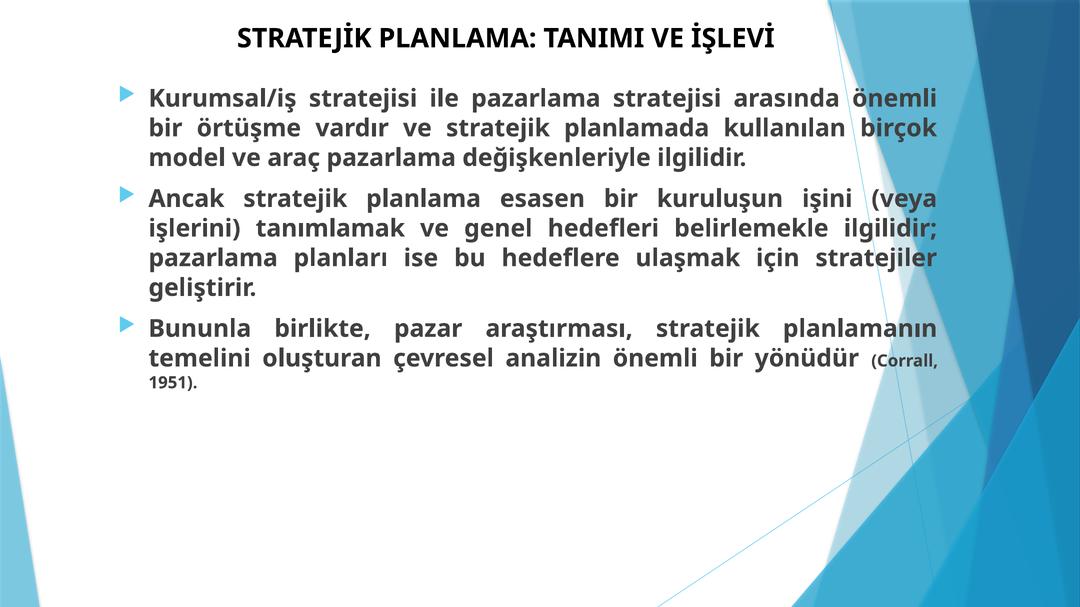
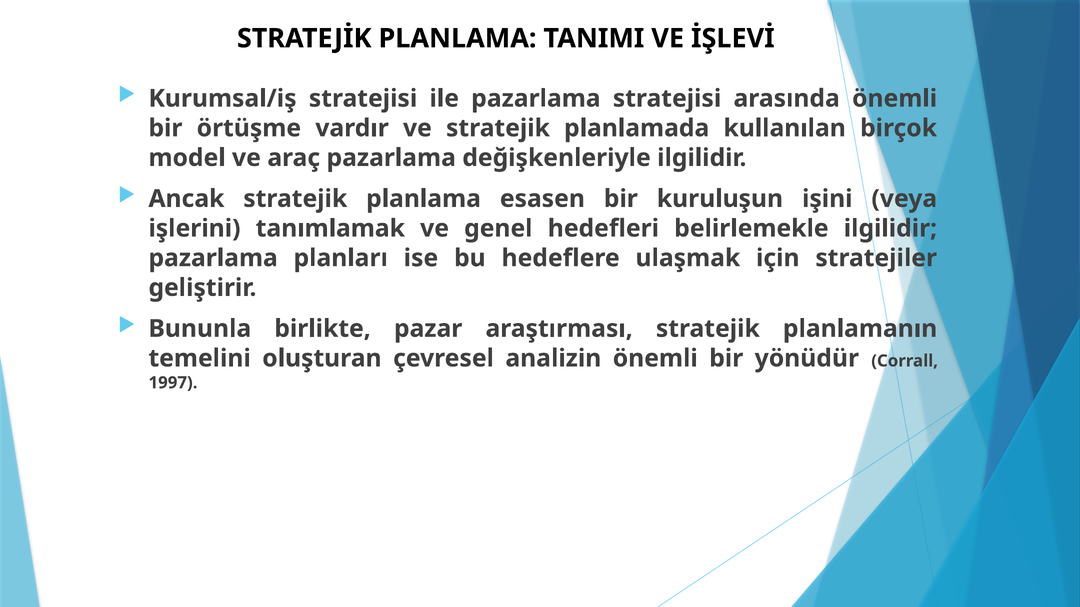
1951: 1951 -> 1997 (173, 383)
